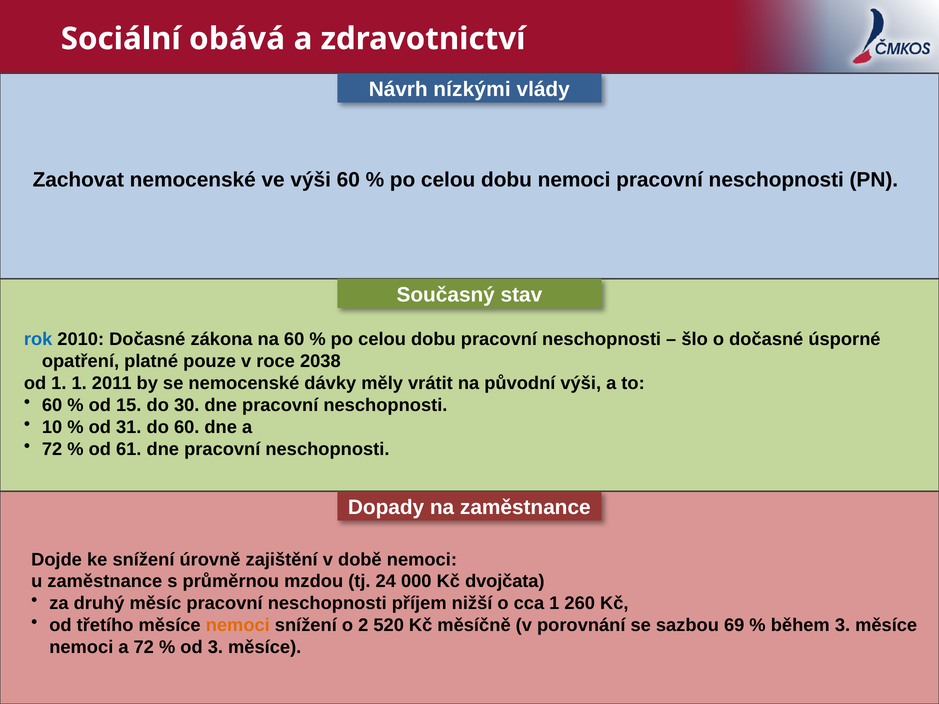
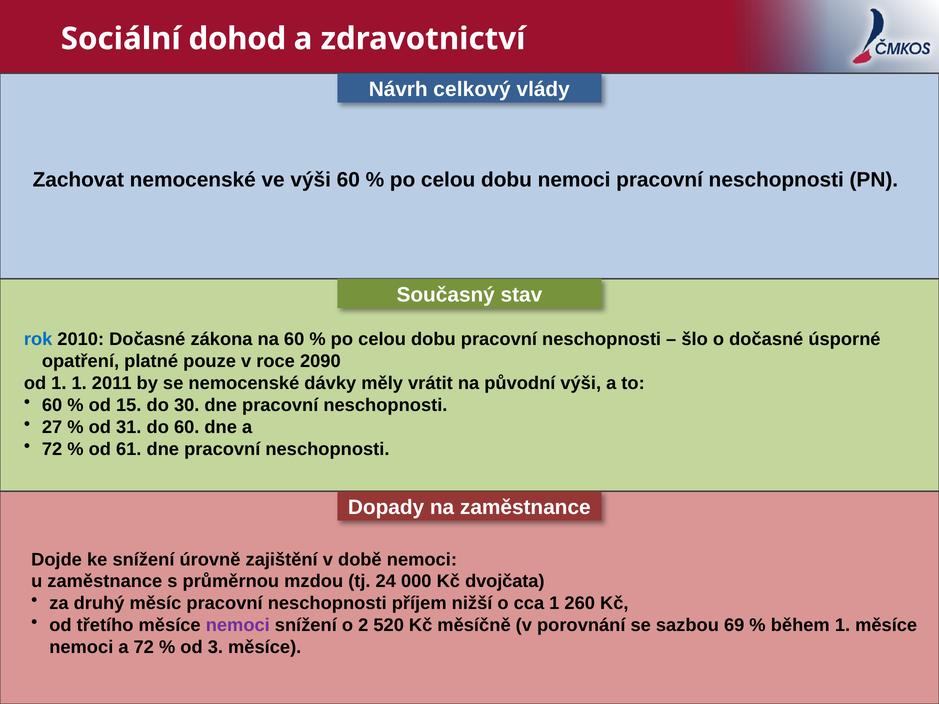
obává: obává -> dohod (237, 39)
nízkými: nízkými -> celkový (472, 89)
2038: 2038 -> 2090 (320, 362)
10: 10 -> 27 (52, 427)
nemoci colour: orange -> purple (238, 625)
během 3: 3 -> 1 (842, 625)
